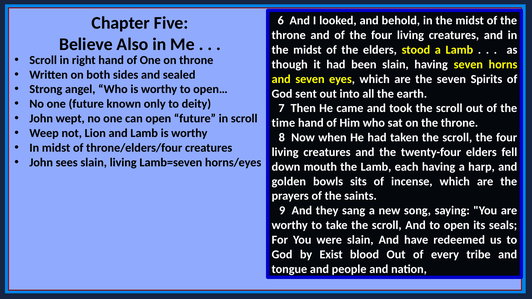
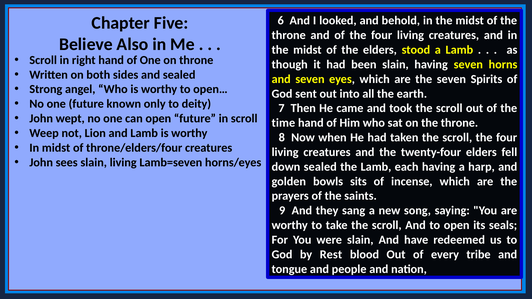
down mouth: mouth -> sealed (320, 167)
Exist: Exist -> Rest (331, 255)
